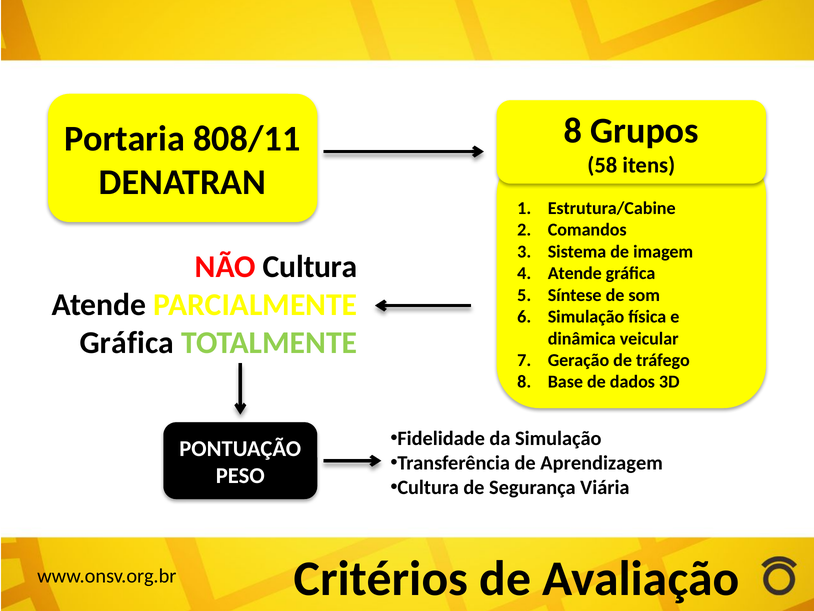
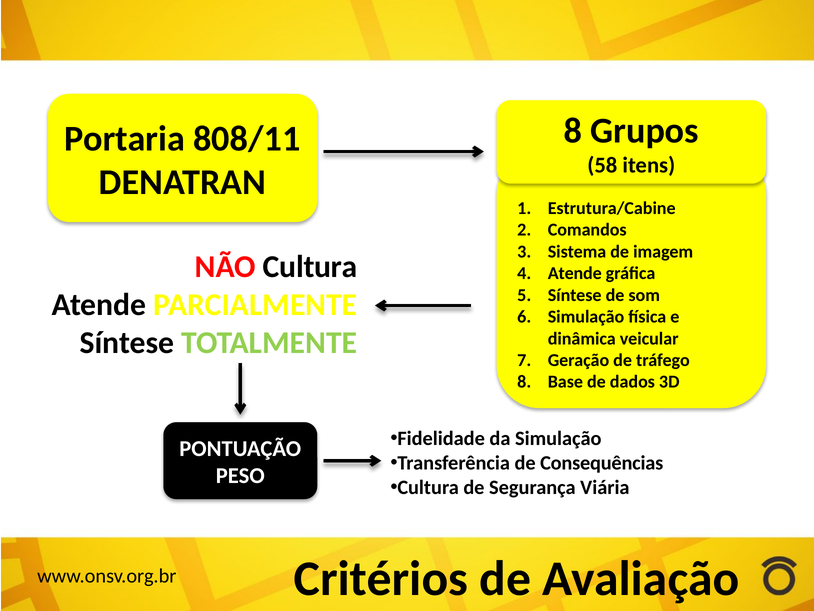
Gráfica: Gráfica -> Síntese (127, 342)
Aprendizagem: Aprendizagem -> Consequências (602, 463)
